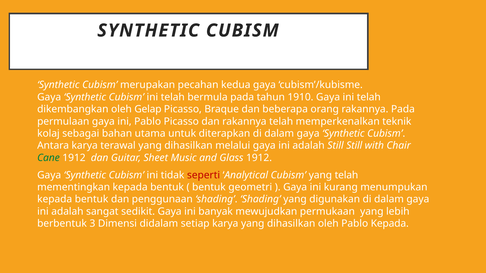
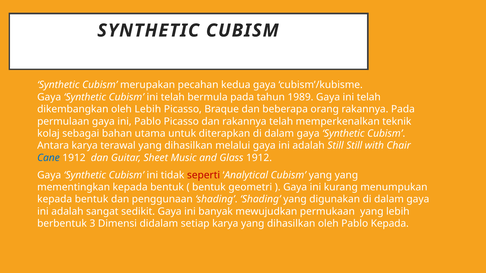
1910: 1910 -> 1989 (300, 97)
oleh Gelap: Gelap -> Lebih (148, 109)
Cane colour: green -> blue (48, 158)
yang telah: telah -> yang (346, 175)
